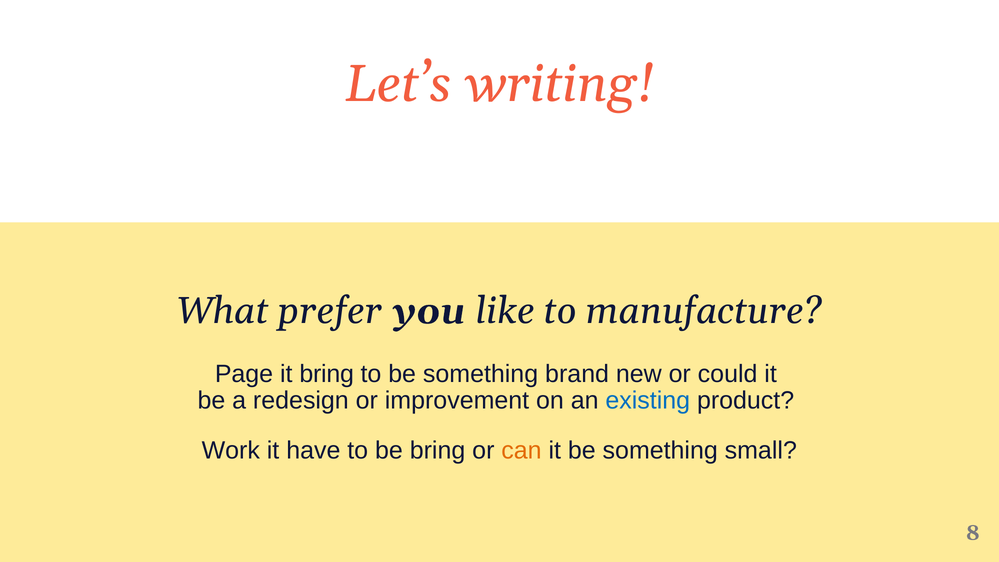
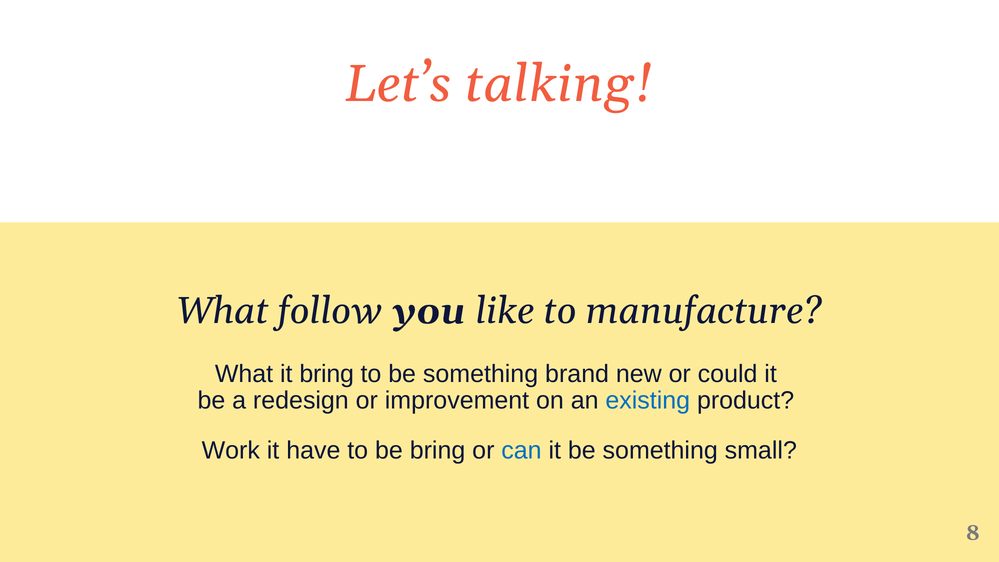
writing: writing -> talking (558, 84)
prefer: prefer -> follow (330, 311)
Page: Page -> What (244, 374)
can colour: orange -> blue (521, 451)
